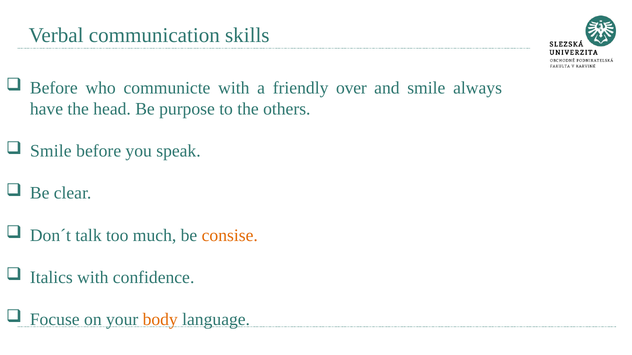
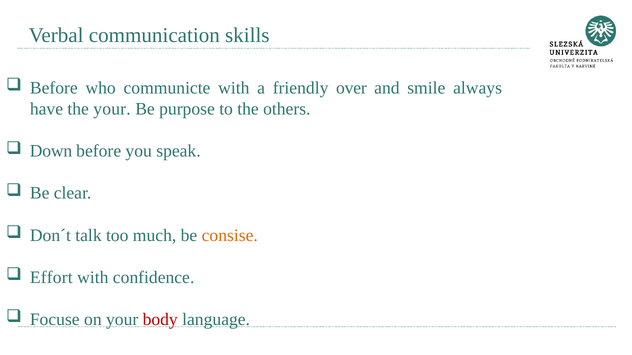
the head: head -> your (112, 109)
Smile: Smile -> Down (51, 151)
Italics: Italics -> Effort (51, 278)
body colour: orange -> red (160, 320)
